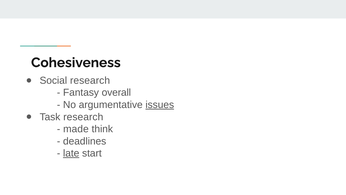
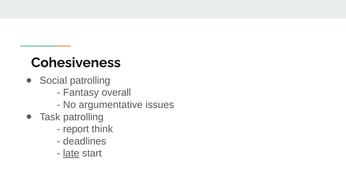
Social research: research -> patrolling (90, 80)
issues underline: present -> none (160, 105)
Task research: research -> patrolling (83, 117)
made: made -> report (76, 129)
